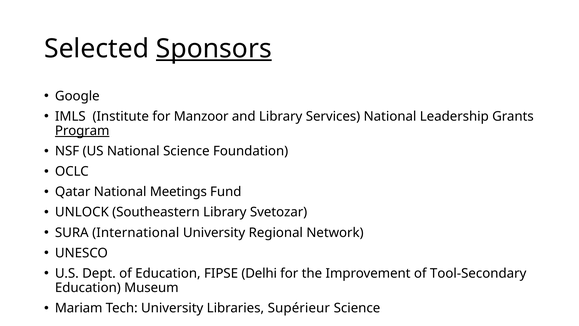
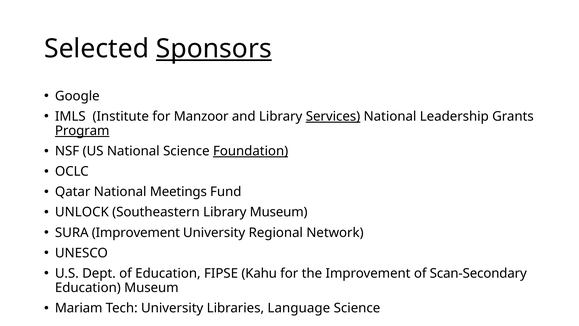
Services underline: none -> present (333, 116)
Foundation underline: none -> present (251, 151)
Library Svetozar: Svetozar -> Museum (279, 212)
SURA International: International -> Improvement (136, 232)
Delhi: Delhi -> Kahu (259, 273)
Tool-Secondary: Tool-Secondary -> Scan-Secondary (478, 273)
Supérieur: Supérieur -> Language (299, 308)
